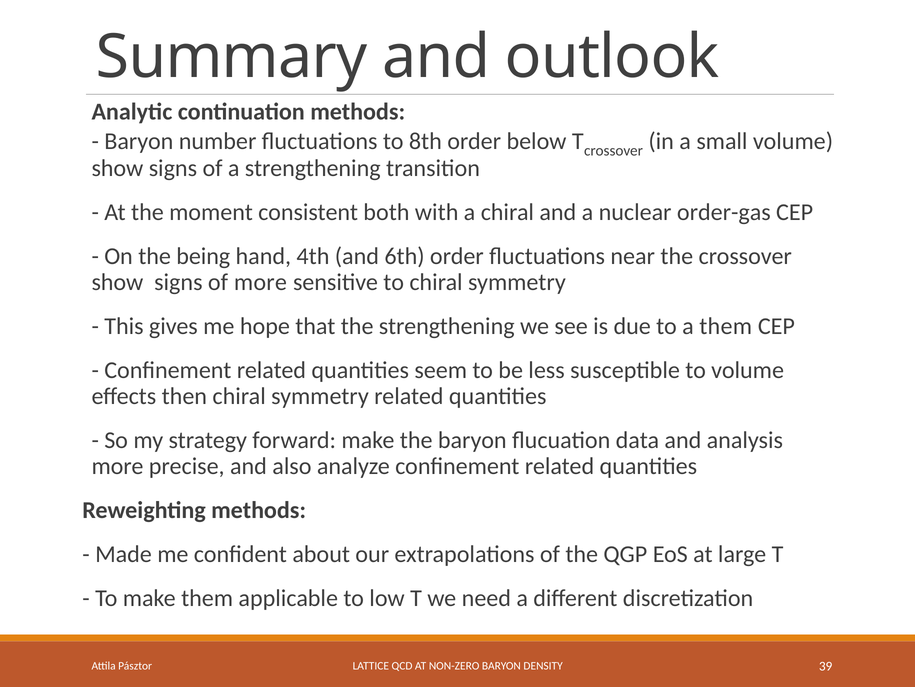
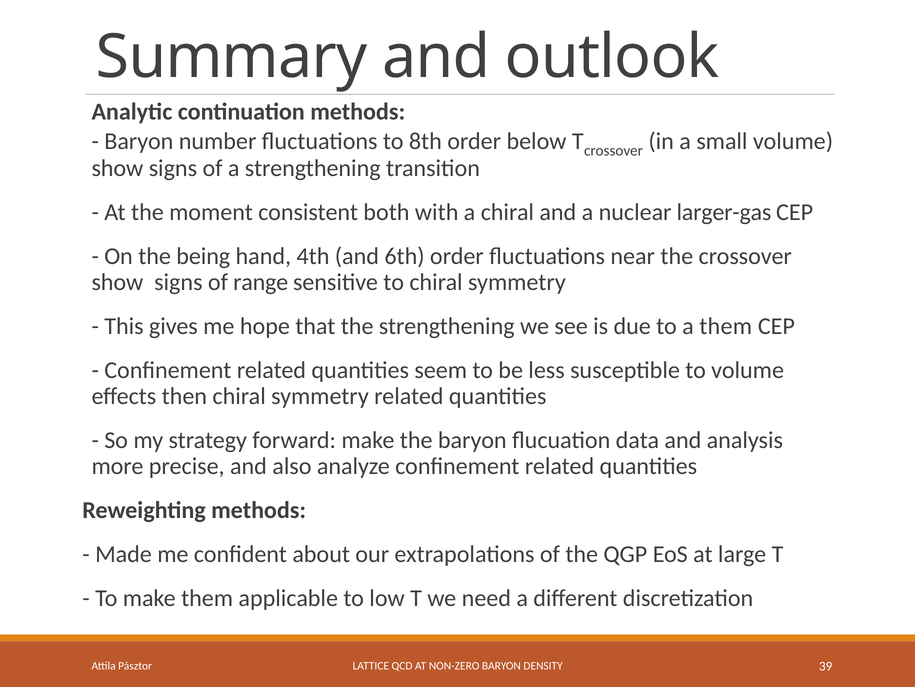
order-gas: order-gas -> larger-gas (724, 212)
of more: more -> range (261, 282)
